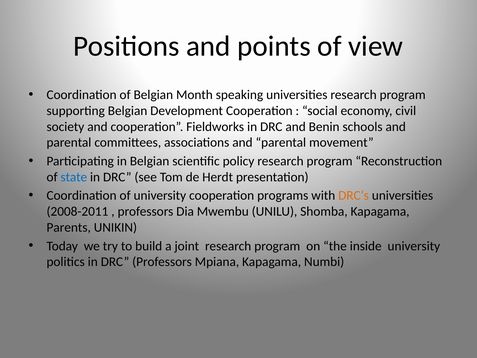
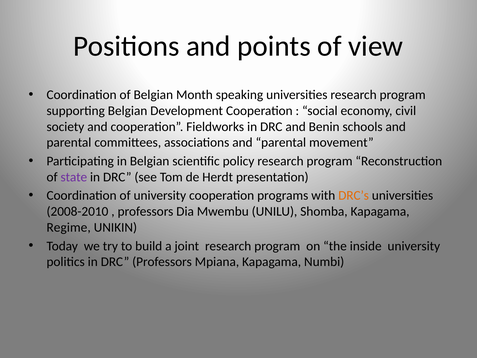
state colour: blue -> purple (74, 177)
2008-2011: 2008-2011 -> 2008-2010 (77, 211)
Parents: Parents -> Regime (69, 227)
